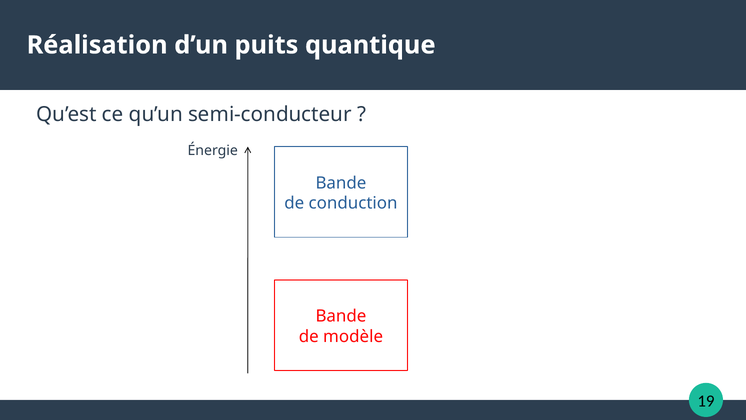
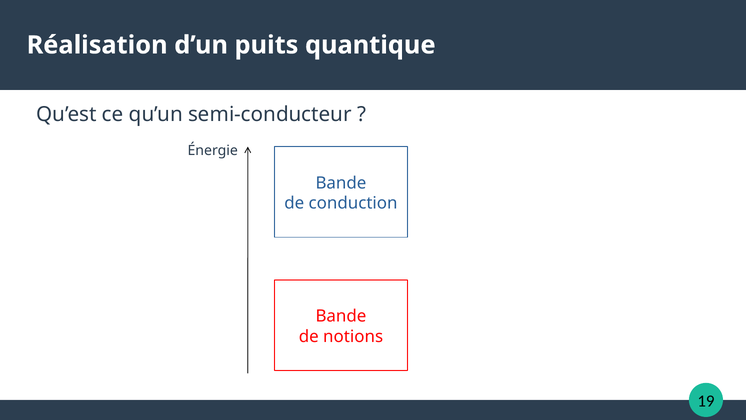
modèle: modèle -> notions (353, 336)
